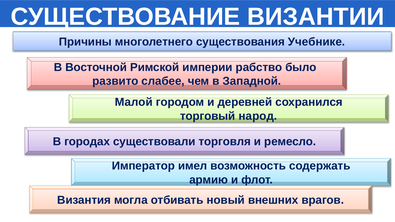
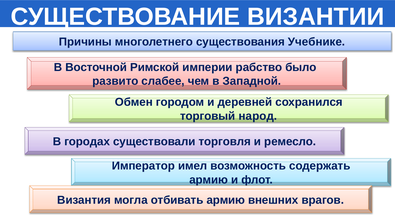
Малой: Малой -> Обмен (134, 102)
отбивать новый: новый -> армию (226, 200)
